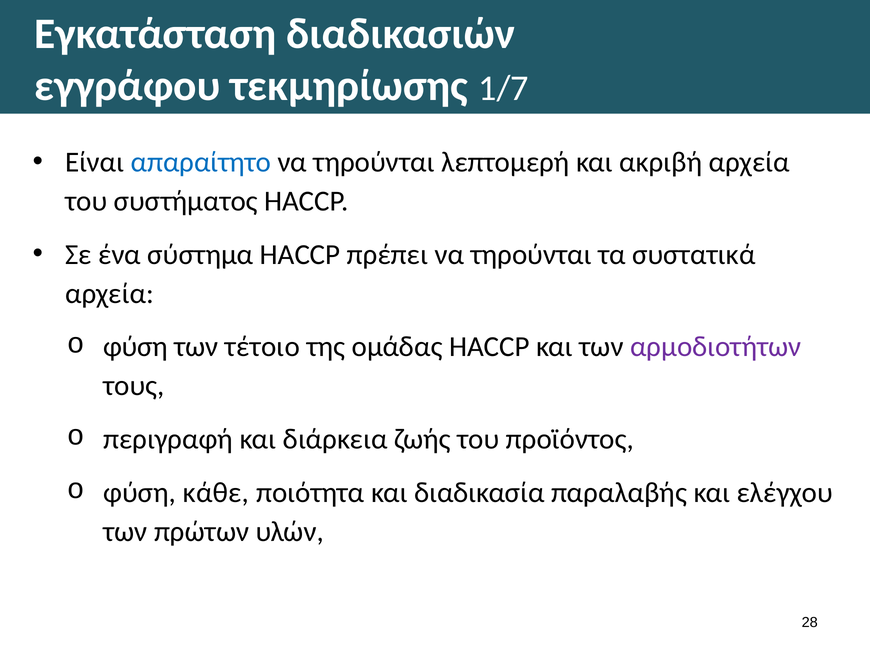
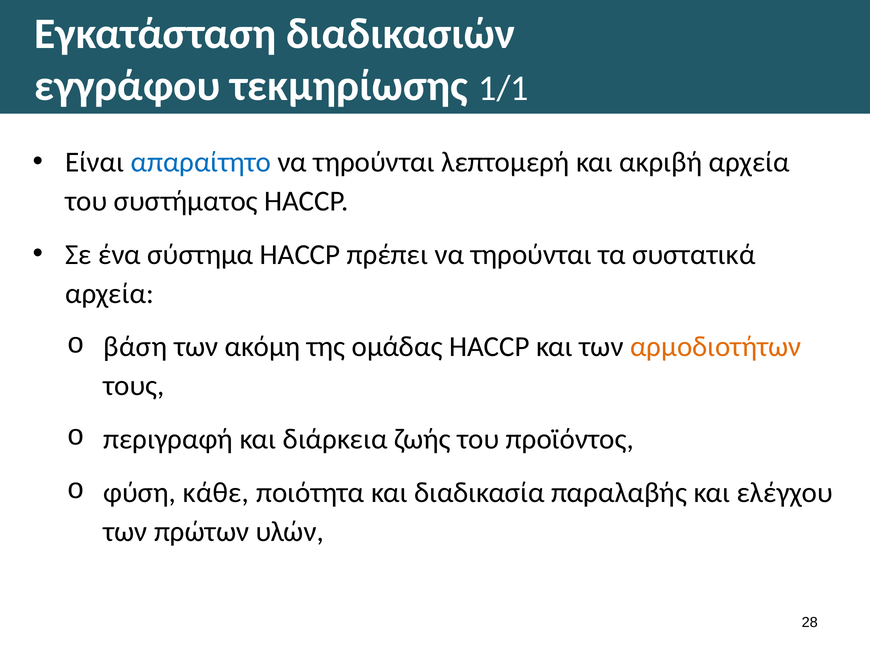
1/7: 1/7 -> 1/1 (504, 88)
φύση: φύση -> βάση (135, 347)
τέτοιο: τέτοιο -> ακόμη (263, 347)
αρμοδιοτήτων colour: purple -> orange (716, 347)
